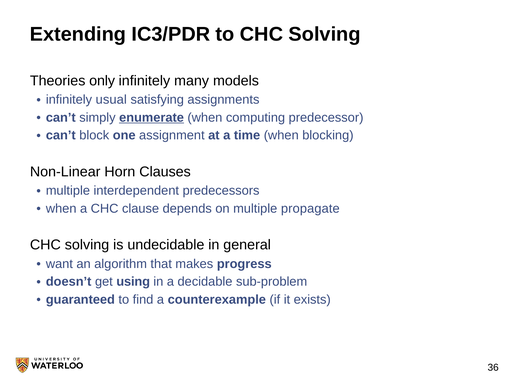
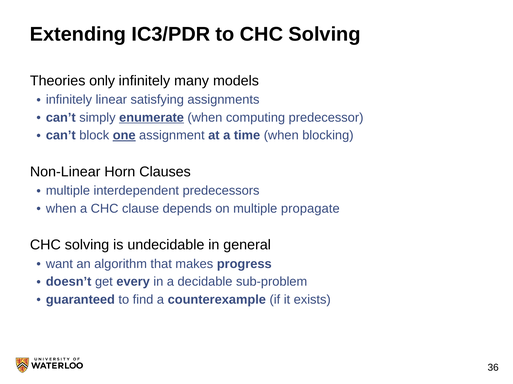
usual: usual -> linear (111, 100)
one underline: none -> present (124, 136)
using: using -> every (133, 282)
